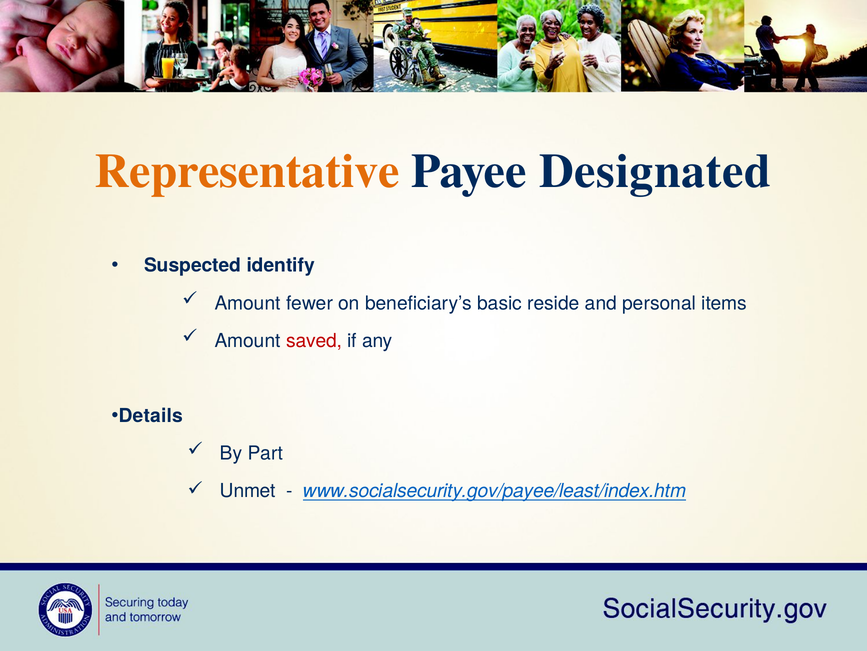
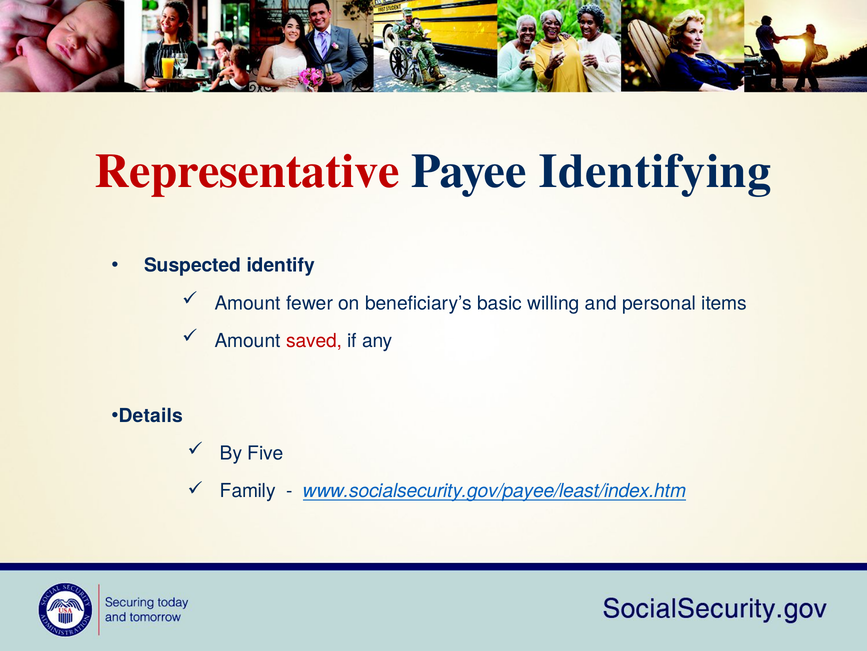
Representative colour: orange -> red (247, 171)
Designated: Designated -> Identifying (655, 171)
reside: reside -> willing (553, 303)
Part: Part -> Five (265, 453)
Unmet: Unmet -> Family (248, 491)
